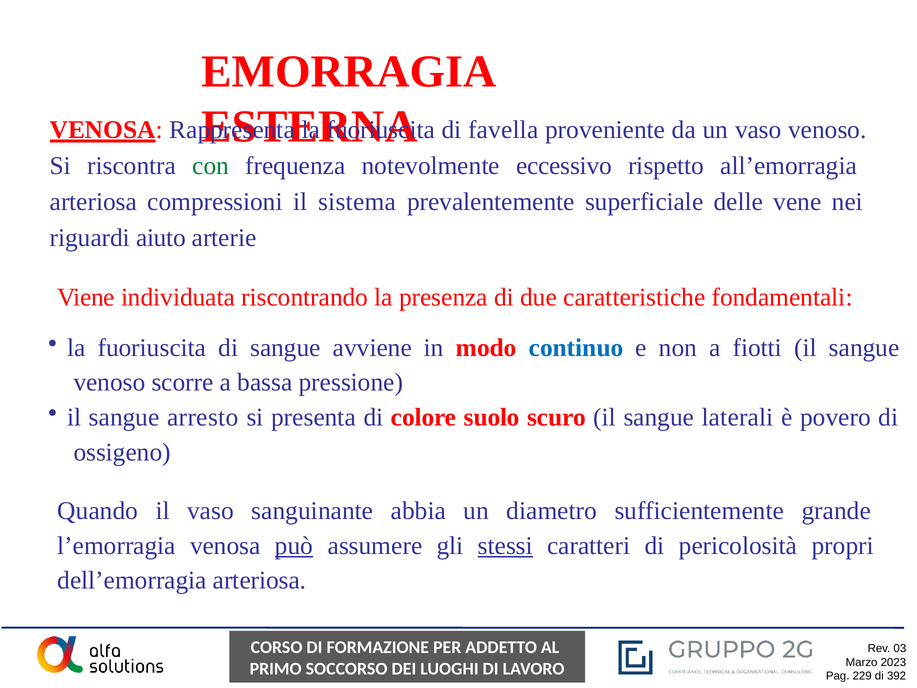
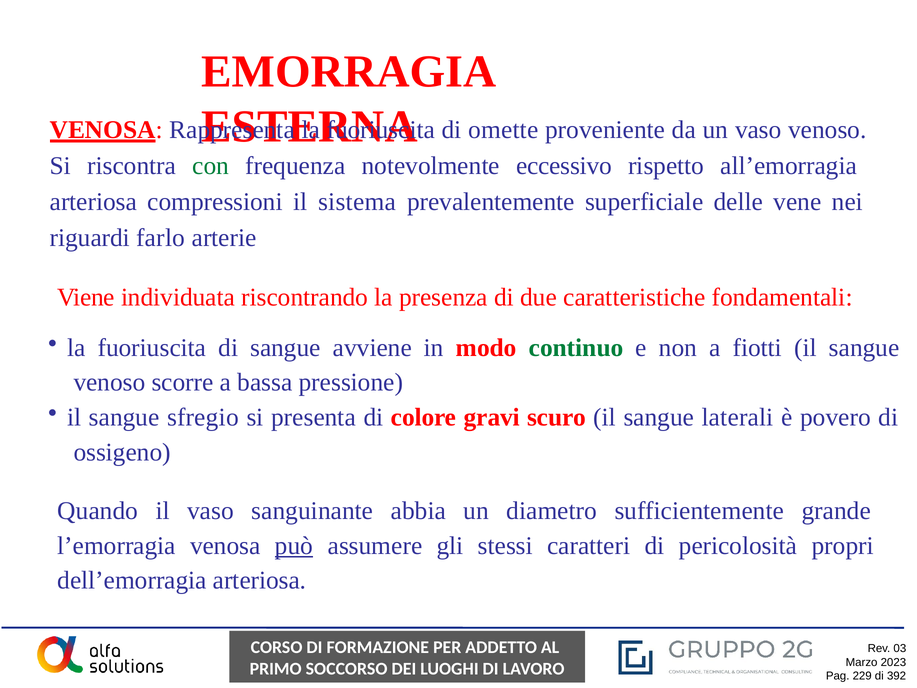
favella: favella -> omette (503, 130)
aiuto: aiuto -> farlo (161, 238)
continuo colour: blue -> green (576, 348)
arresto: arresto -> sfregio (203, 417)
suolo: suolo -> gravi (492, 417)
stessi underline: present -> none (505, 545)
